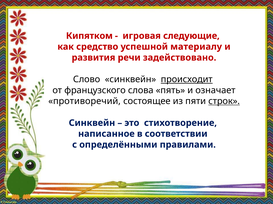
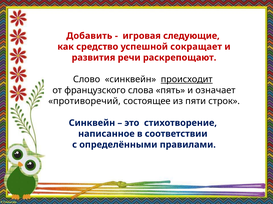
Кипятком: Кипятком -> Добавить (89, 36)
материалу: материалу -> сокращает (196, 47)
задействовано: задействовано -> раскрепощают (180, 58)
строк underline: present -> none (224, 101)
